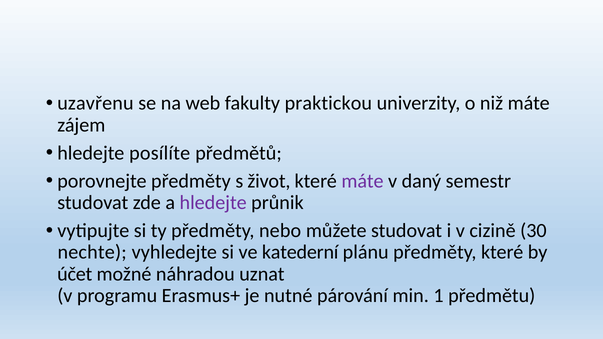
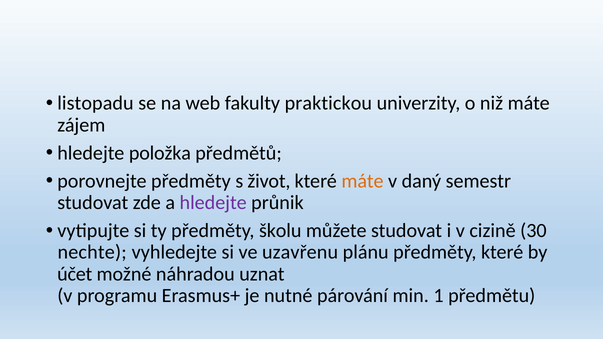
uzavřenu: uzavřenu -> listopadu (95, 103)
posílíte: posílíte -> položka (160, 153)
máte colour: purple -> orange (362, 181)
nebo: nebo -> školu (280, 231)
katederní: katederní -> uzavřenu (300, 252)
